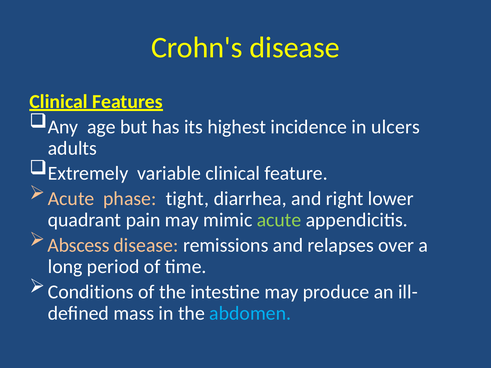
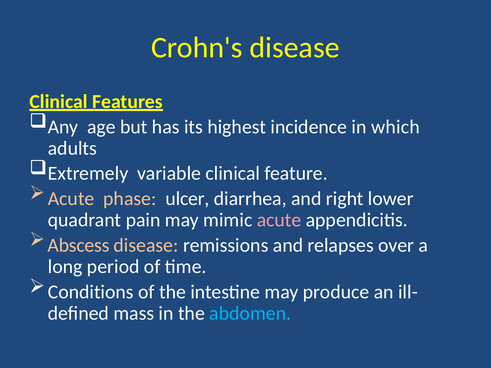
ulcers: ulcers -> which (396, 127)
tight: tight -> ulcer (188, 199)
acute colour: light green -> pink (279, 220)
